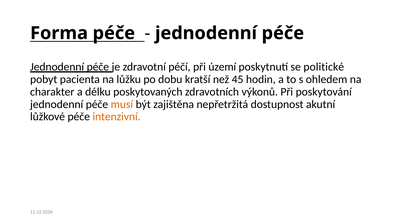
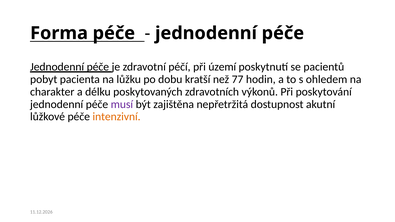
politické: politické -> pacientů (324, 67)
45: 45 -> 77 (238, 79)
musí colour: orange -> purple (122, 104)
